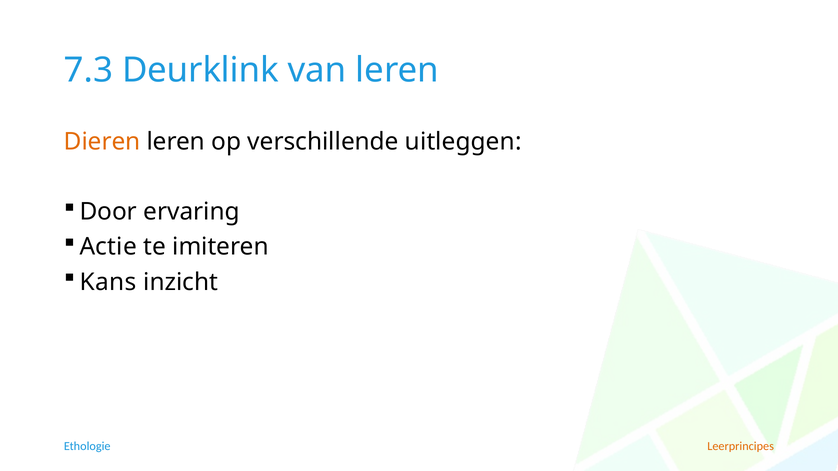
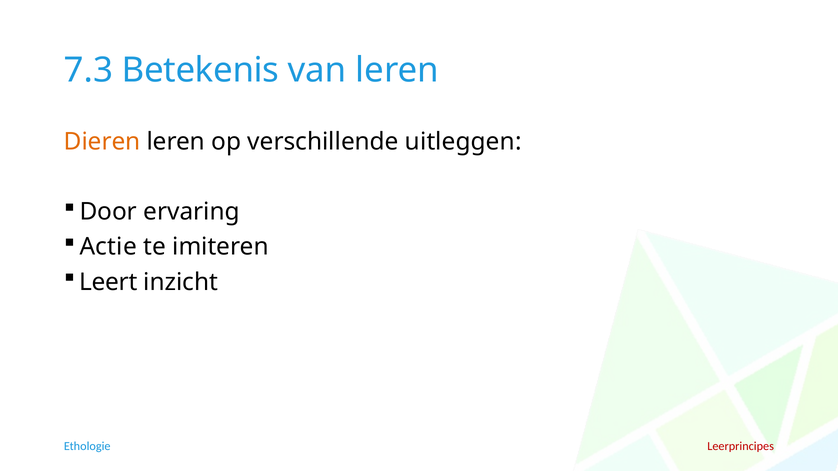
Deurklink: Deurklink -> Betekenis (200, 70)
Kans: Kans -> Leert (108, 282)
Leerprincipes colour: orange -> red (741, 447)
